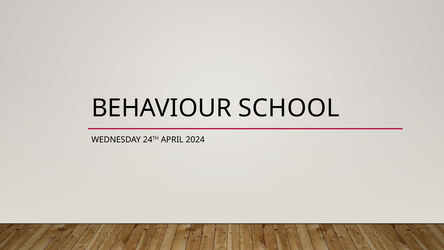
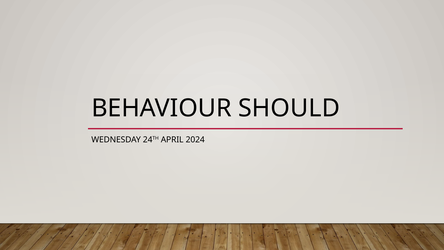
SCHOOL: SCHOOL -> SHOULD (289, 108)
